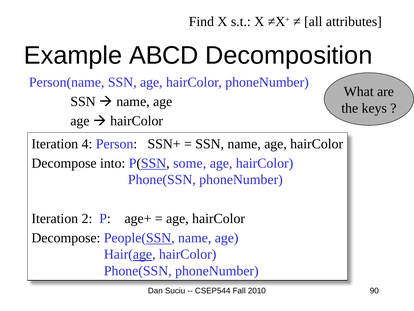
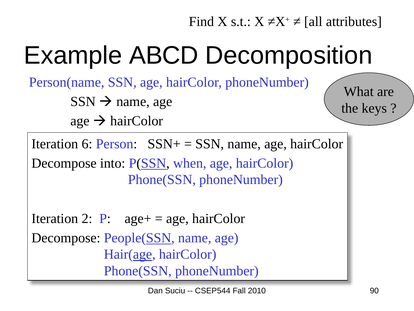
4: 4 -> 6 (87, 144)
some: some -> when (190, 163)
